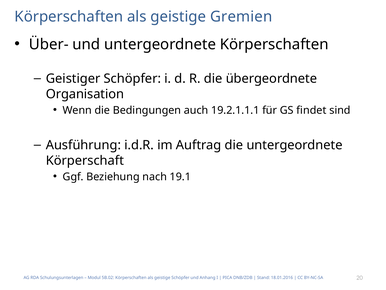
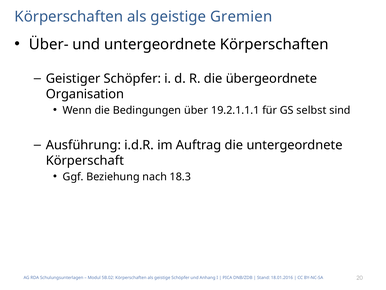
auch: auch -> über (196, 110)
findet: findet -> selbst (311, 110)
19.1: 19.1 -> 18.3 (180, 176)
